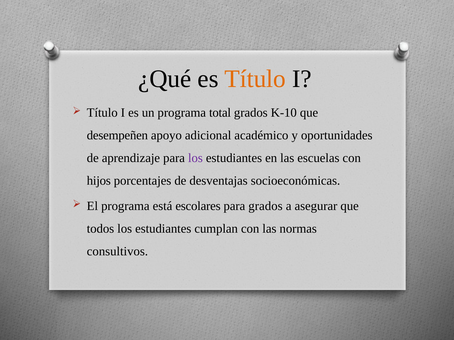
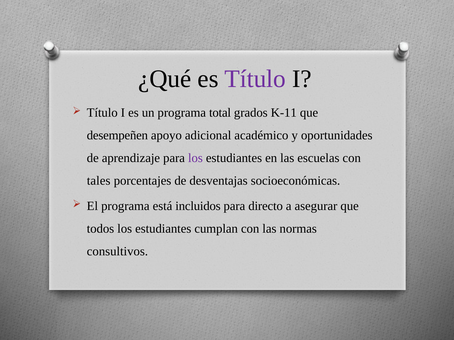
Título colour: orange -> purple (255, 79)
K-10: K-10 -> K-11 (284, 113)
hijos: hijos -> tales (99, 181)
escolares: escolares -> incluidos (198, 206)
para grados: grados -> directo (266, 206)
